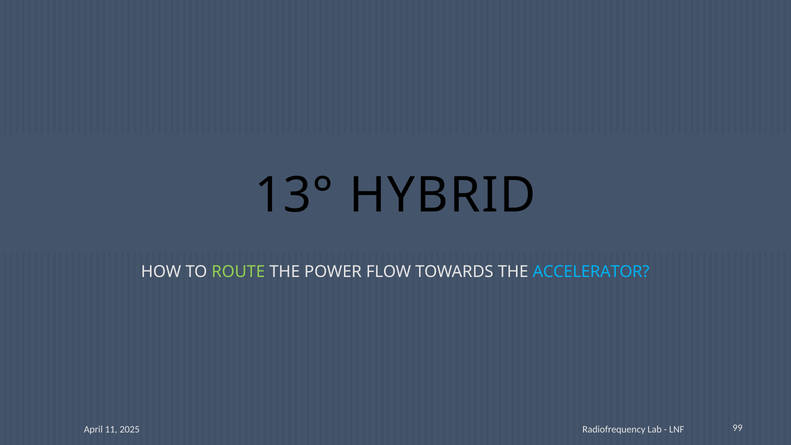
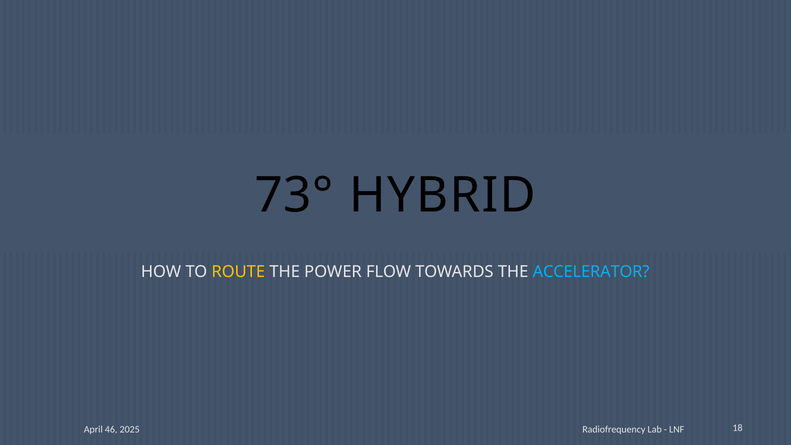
13°: 13° -> 73° (294, 196)
ROUTE colour: light green -> yellow (238, 272)
11: 11 -> 46 (111, 429)
99: 99 -> 18 (738, 428)
